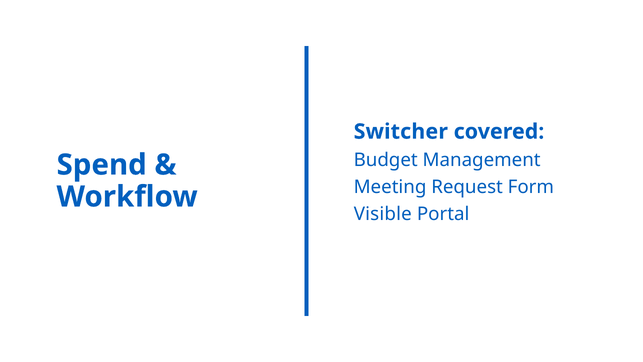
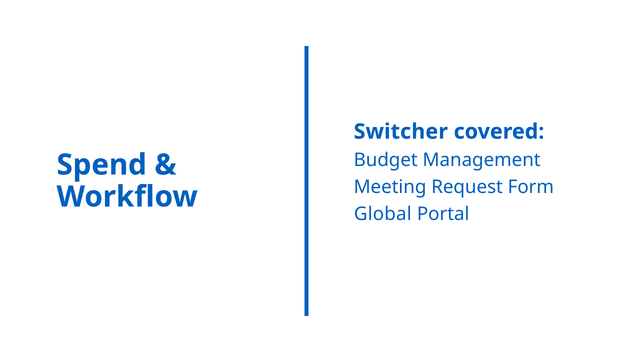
Visible: Visible -> Global (383, 214)
